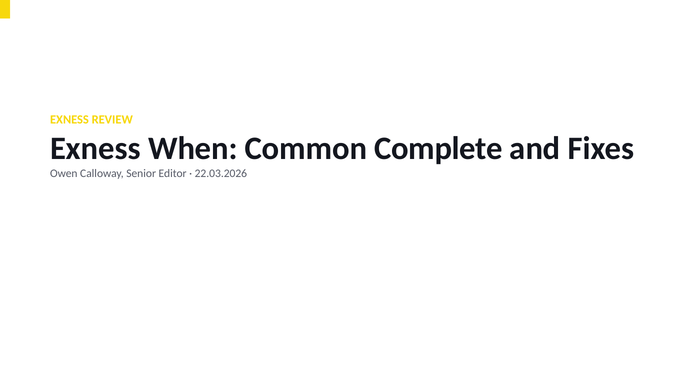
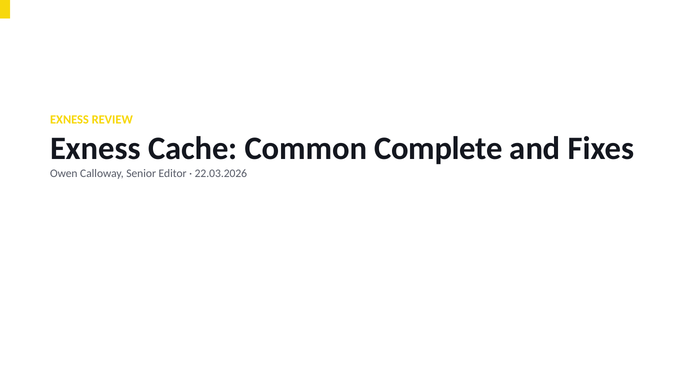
When: When -> Cache (193, 148)
